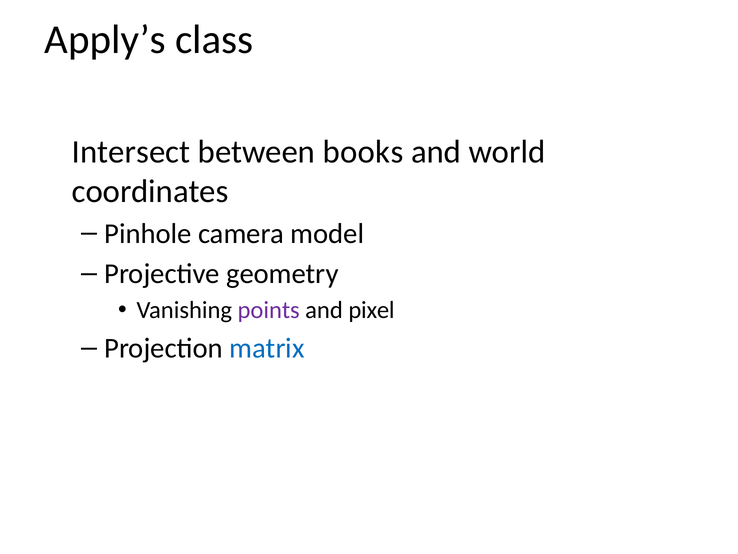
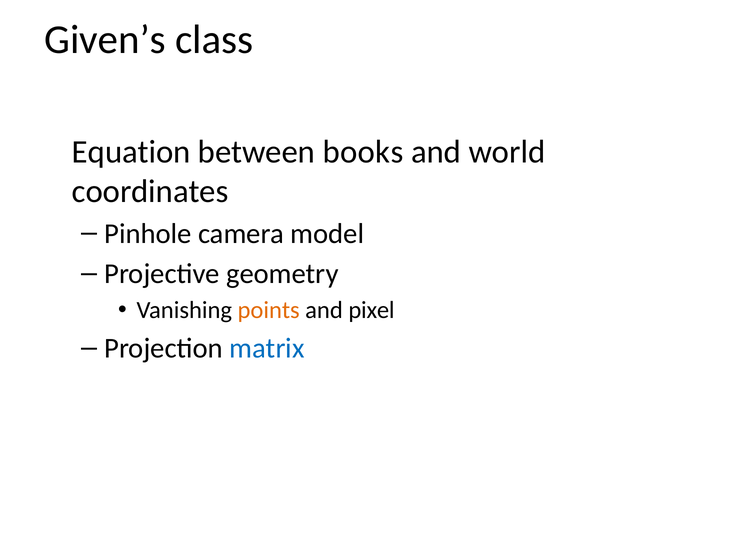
Apply’s: Apply’s -> Given’s (105, 40)
Intersect: Intersect -> Equation (131, 152)
points colour: purple -> orange (269, 310)
